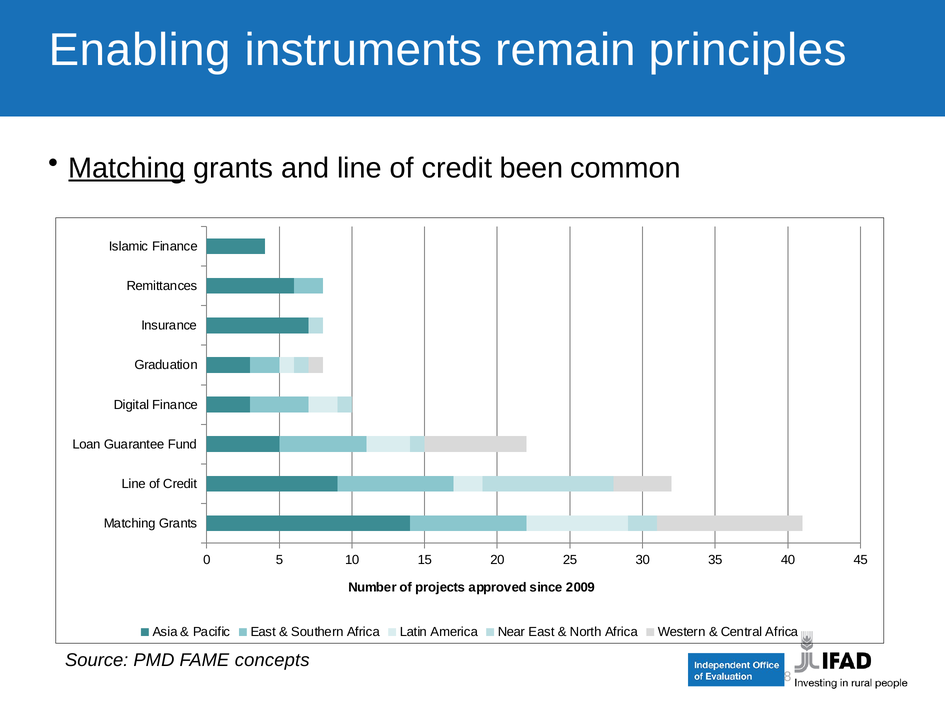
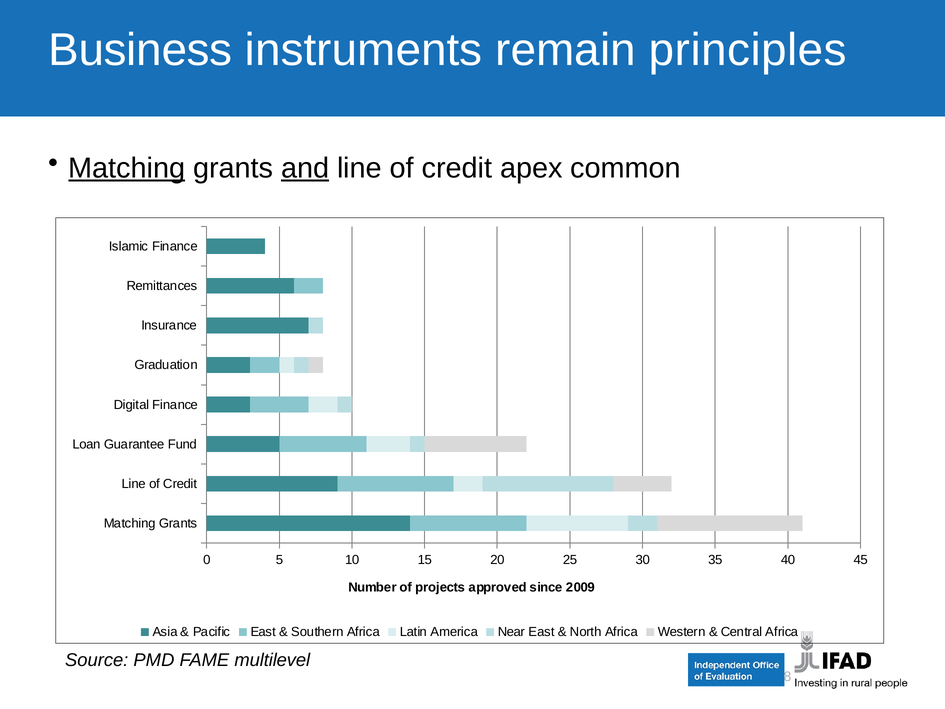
Enabling: Enabling -> Business (140, 50)
and underline: none -> present (305, 168)
been: been -> apex (531, 168)
concepts: concepts -> multilevel (272, 660)
